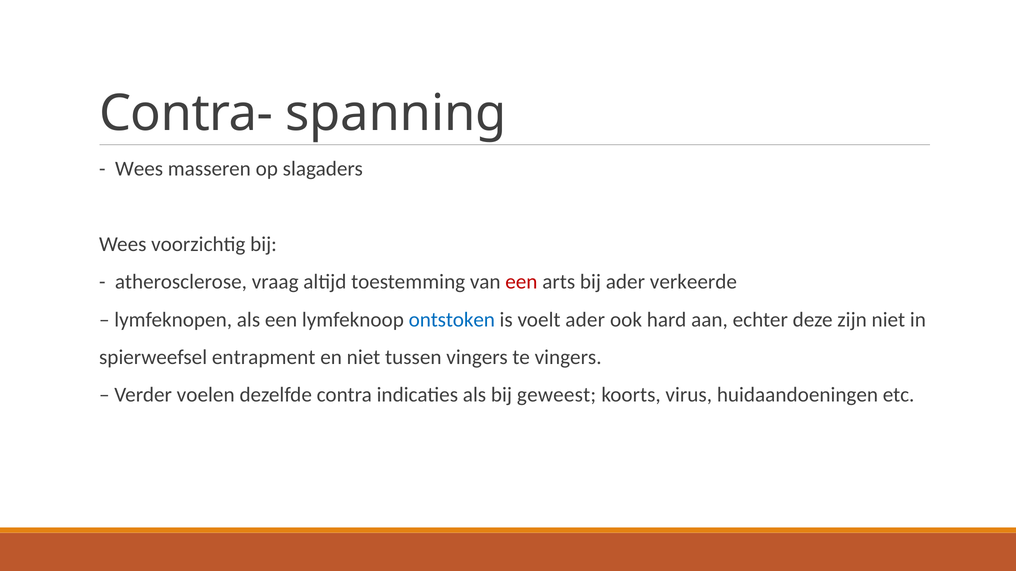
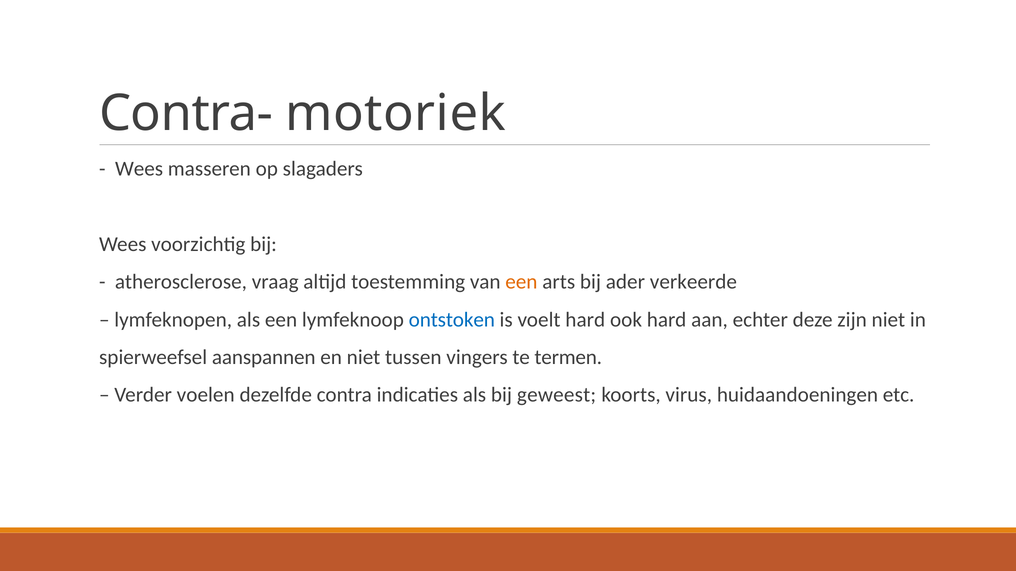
spanning: spanning -> motoriek (395, 114)
een colour: red -> orange (521, 282)
voelt ader: ader -> hard (585, 320)
entrapment: entrapment -> aanspannen (264, 358)
te vingers: vingers -> termen (568, 358)
